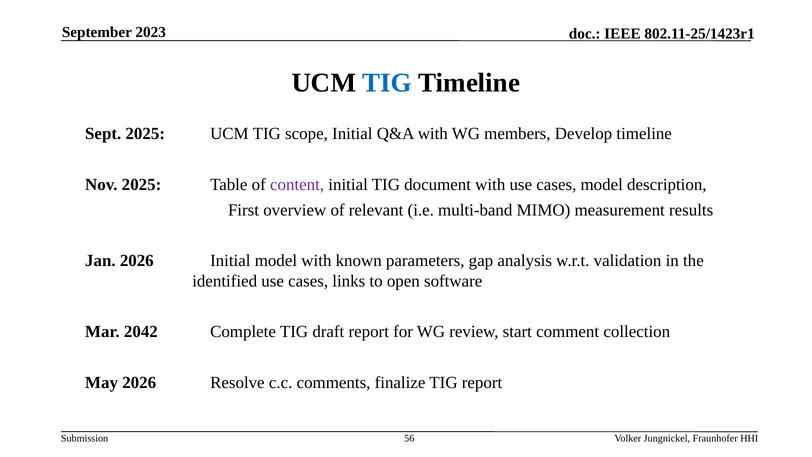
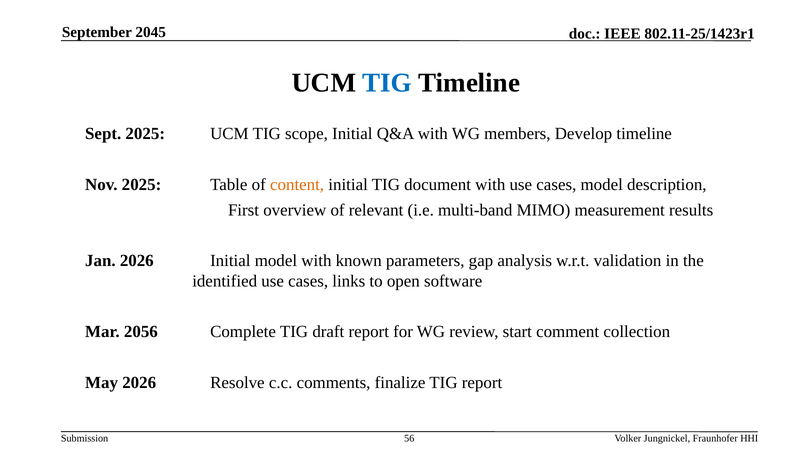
2023: 2023 -> 2045 (151, 32)
content colour: purple -> orange (297, 184)
2042: 2042 -> 2056 (141, 332)
